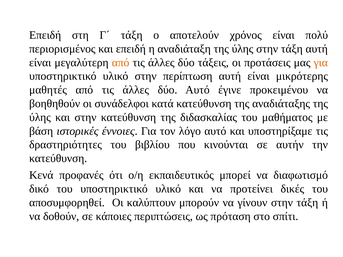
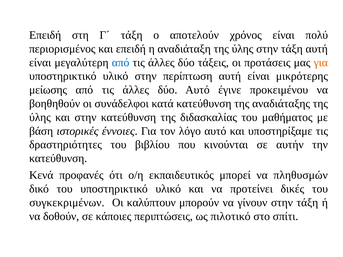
από colour: orange -> blue (121, 63)
μαθητές: μαθητές -> μείωσης (48, 90)
διαφωτισμό: διαφωτισμό -> πληθυσμών (301, 175)
αποσυμφορηθεί: αποσυμφορηθεί -> συγκεκριμένων (67, 203)
πρόταση: πρόταση -> πιλοτικό (231, 217)
